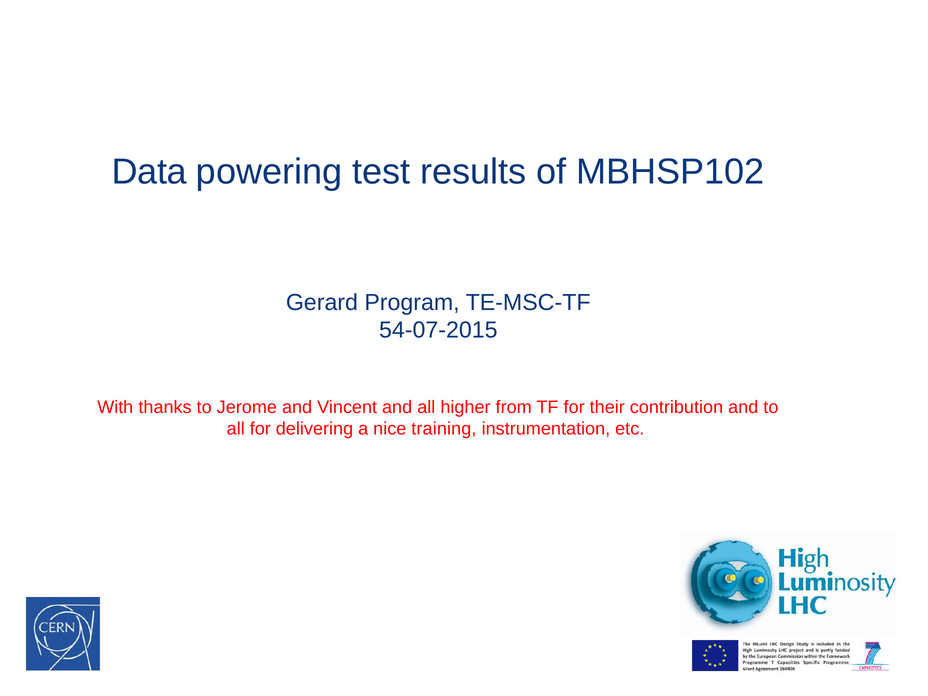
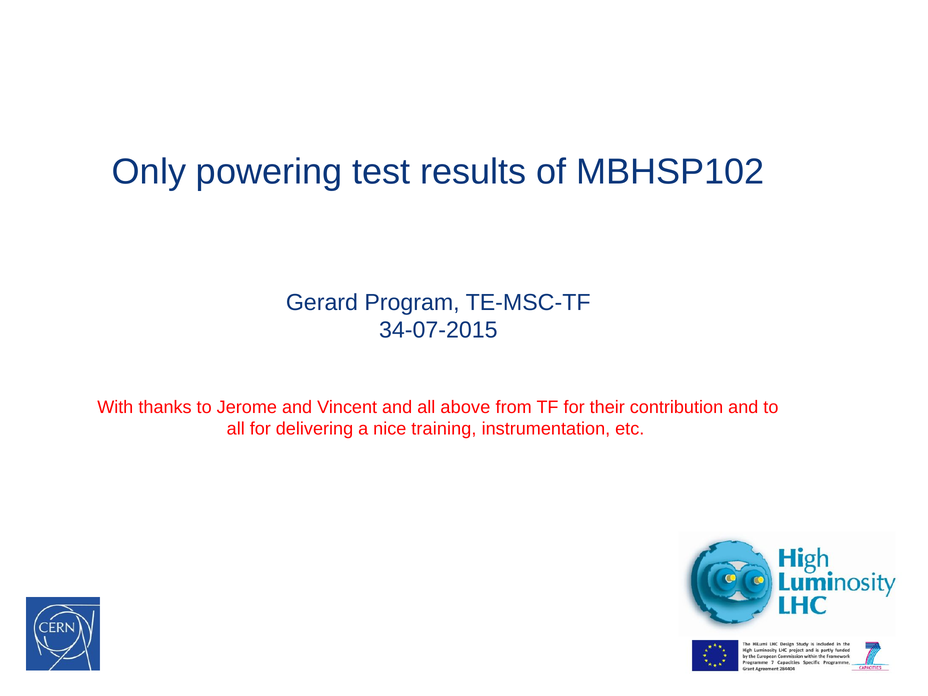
Data: Data -> Only (149, 172)
54-07-2015: 54-07-2015 -> 34-07-2015 (438, 330)
higher: higher -> above (465, 407)
